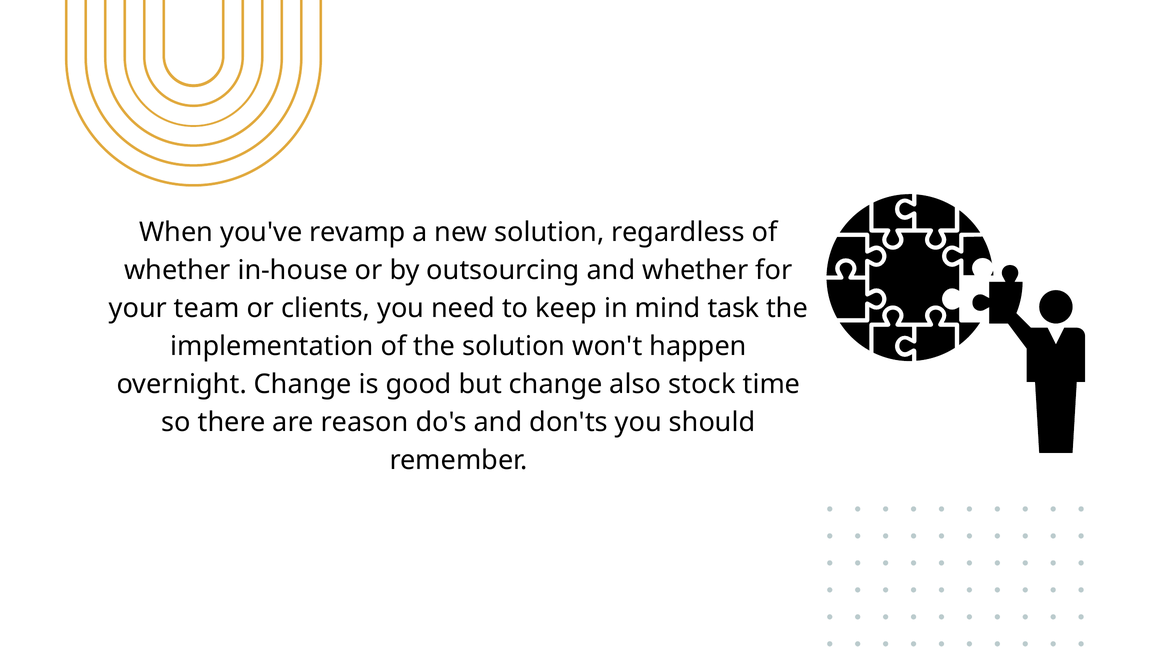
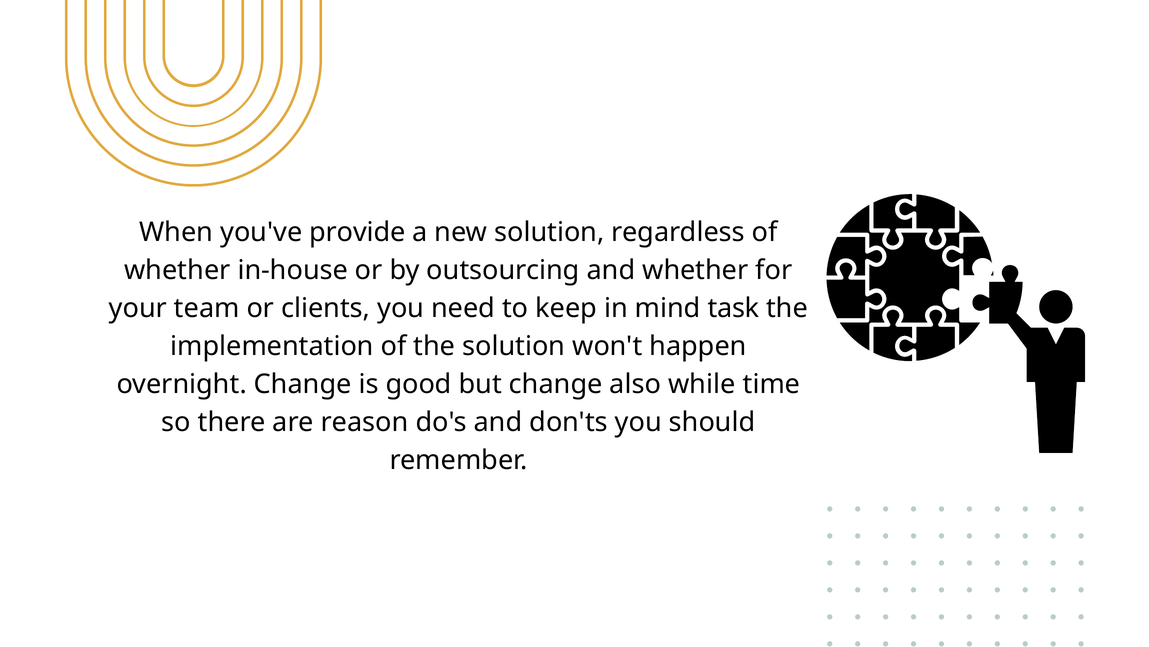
revamp: revamp -> provide (357, 232)
stock: stock -> while (702, 384)
